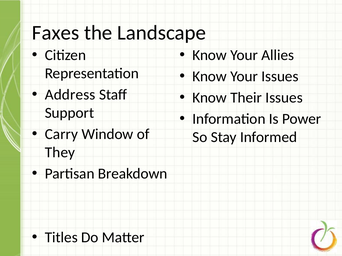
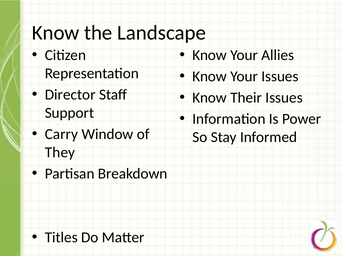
Faxes: Faxes -> Know (56, 33)
Address: Address -> Director (70, 95)
